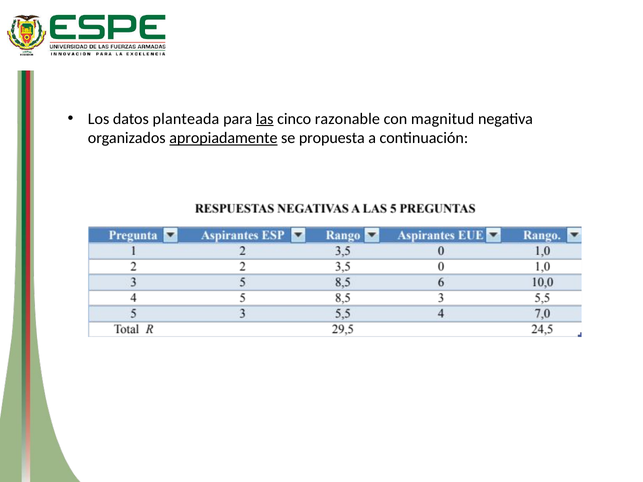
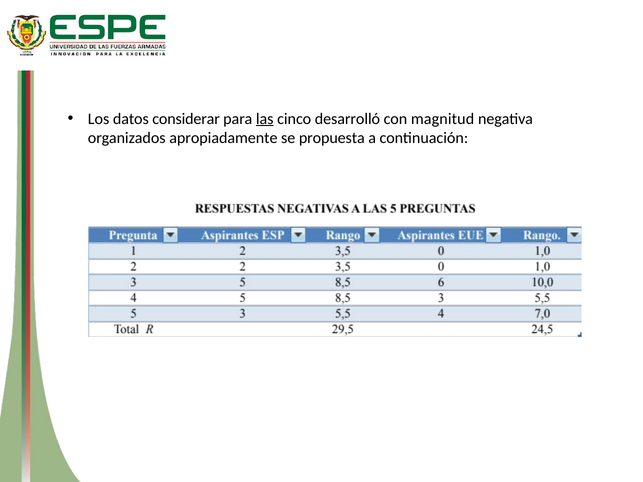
planteada: planteada -> considerar (186, 119)
razonable: razonable -> desarrolló (347, 119)
apropiadamente underline: present -> none (223, 138)
